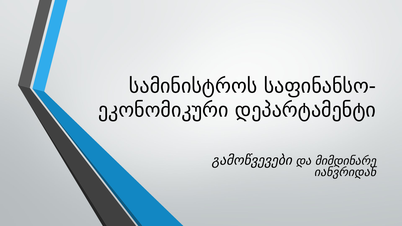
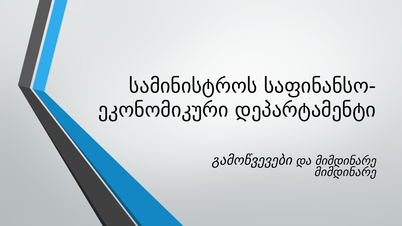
იანვრიდან: იანვრიდან -> მიმდინარე (345, 172)
